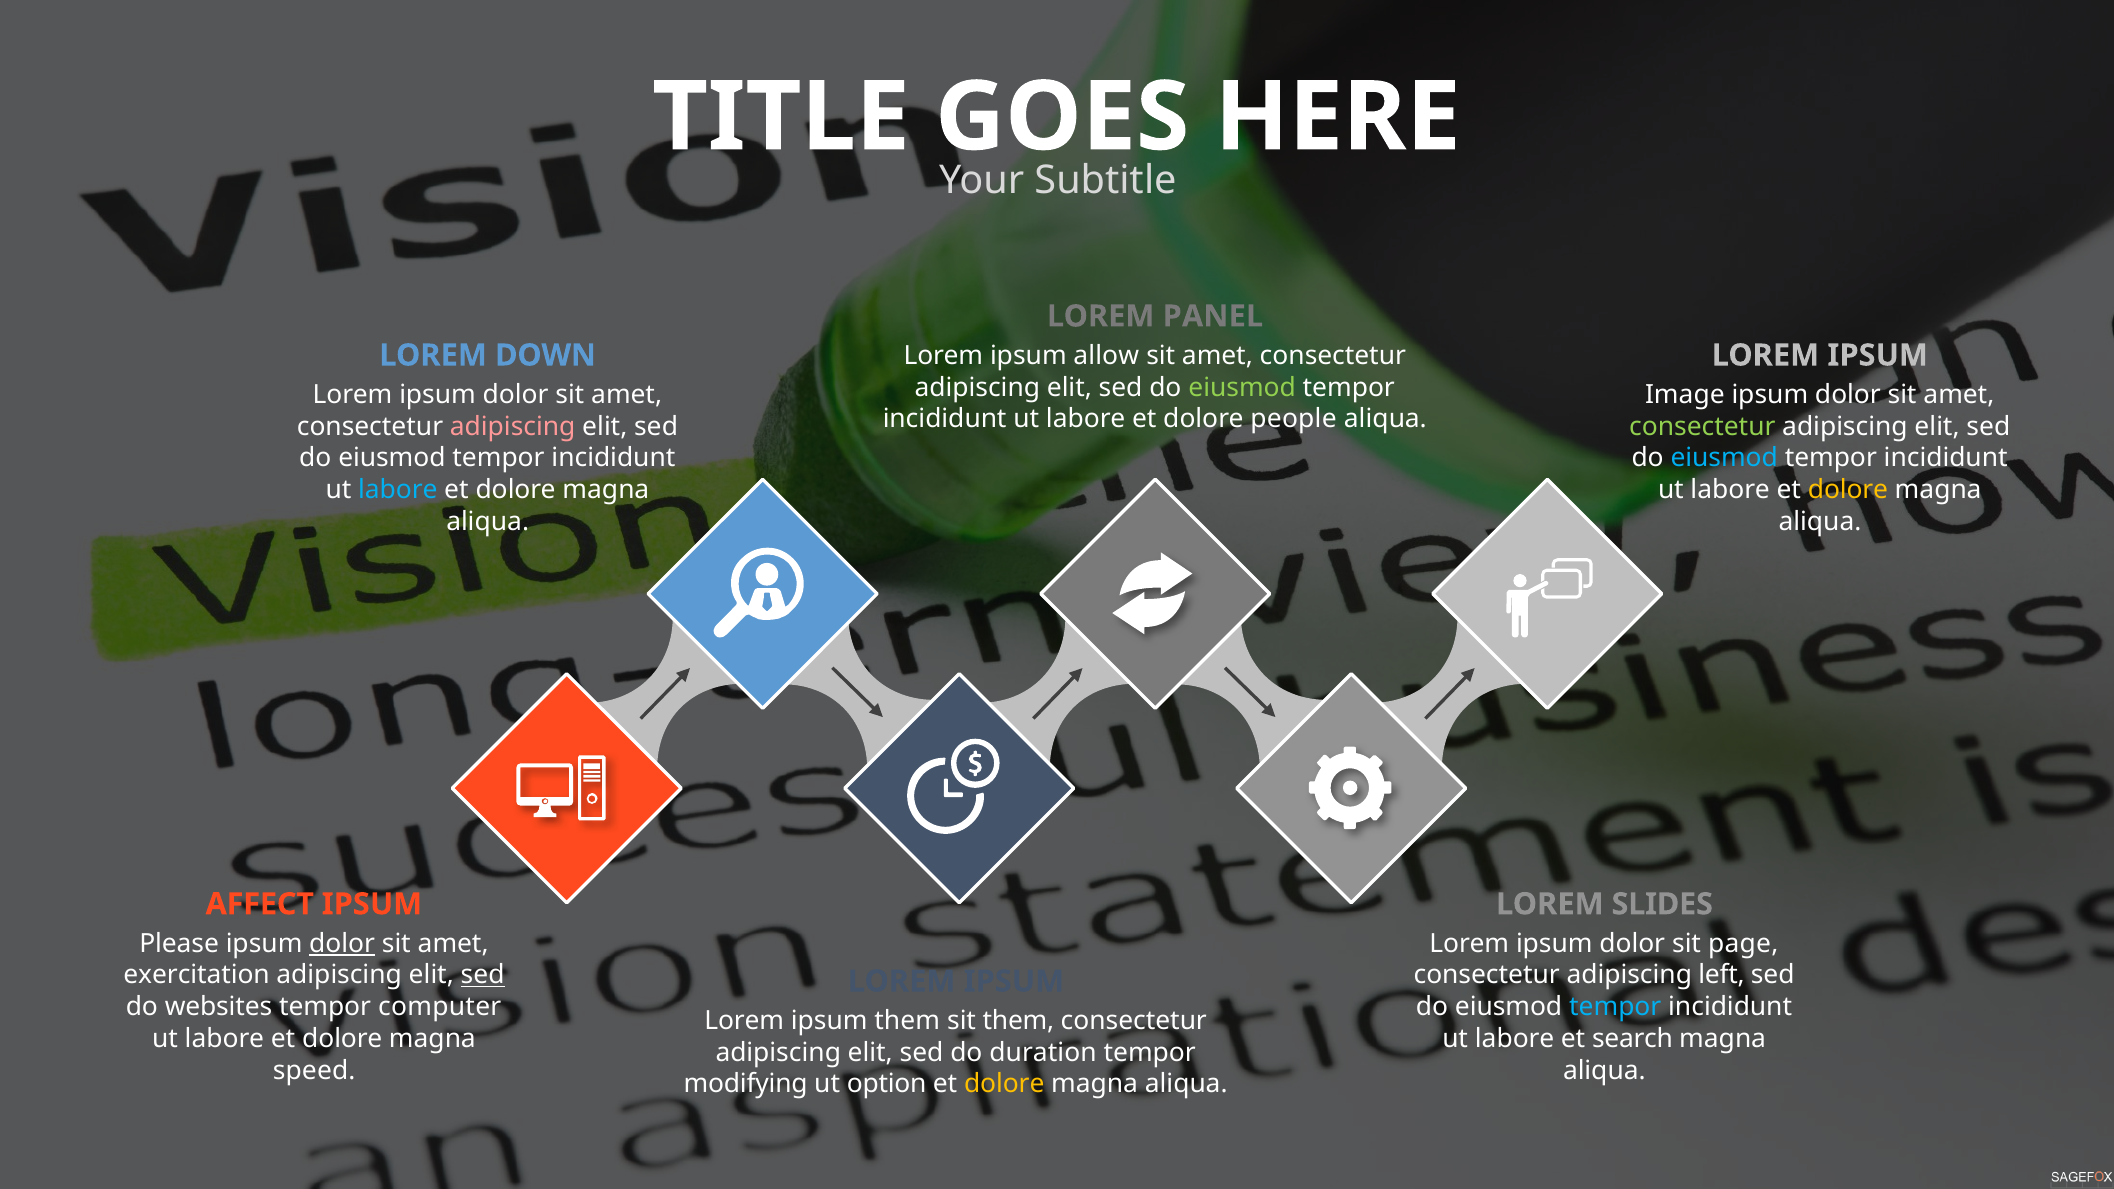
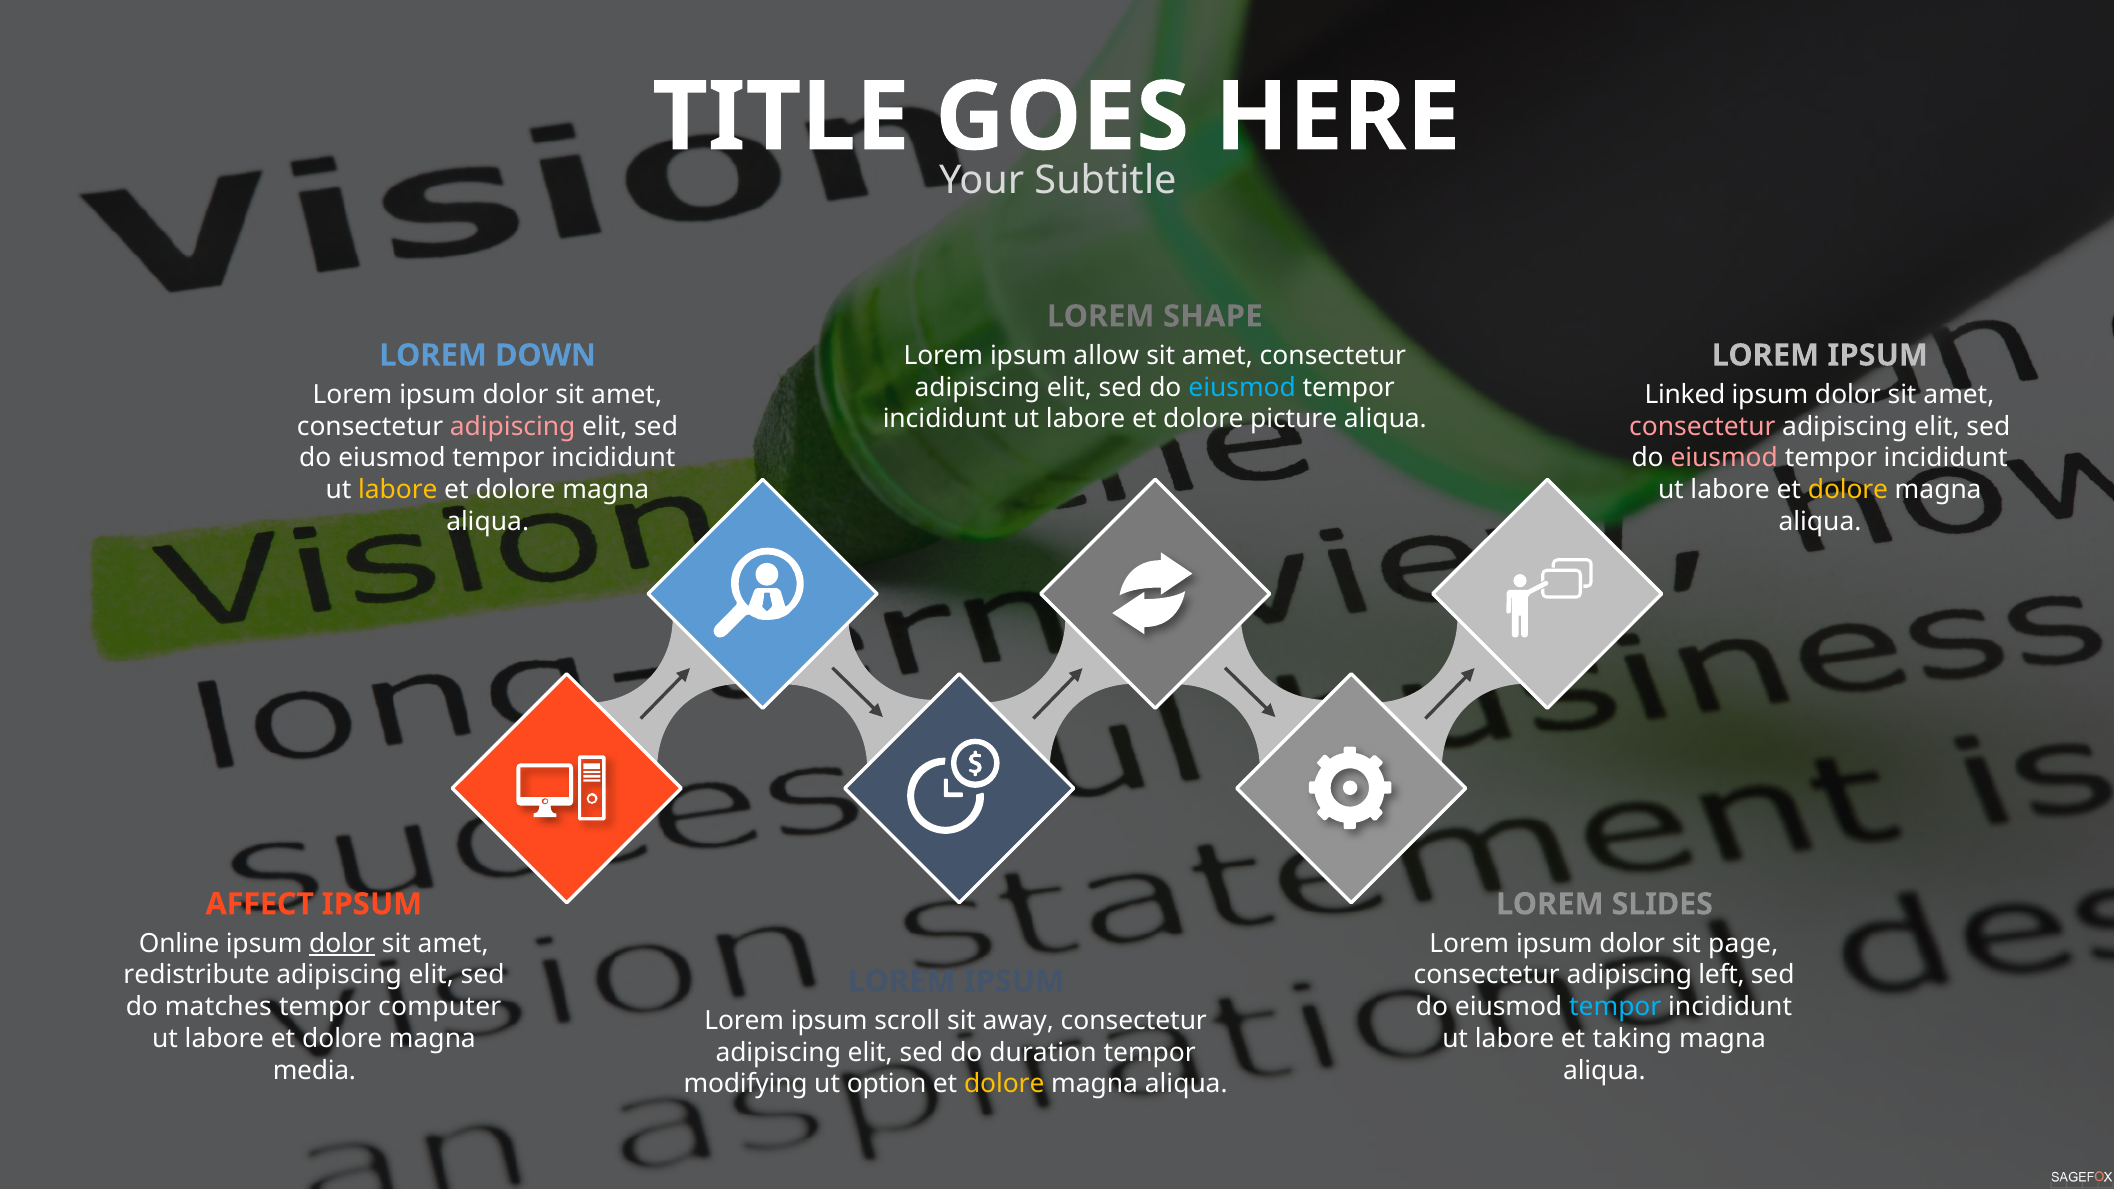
PANEL: PANEL -> SHAPE (1213, 316)
eiusmod colour: light green -> light blue (1242, 387)
Image: Image -> Linked (1685, 395)
people: people -> picture (1294, 419)
consectetur colour: light green -> pink (1702, 426)
eiusmod colour: light blue -> pink (1724, 458)
labore colour: light blue -> yellow (398, 490)
Please: Please -> Online (179, 944)
exercitation: exercitation -> redistribute (197, 975)
sed underline: present -> none (483, 975)
websites: websites -> matches (218, 1007)
ipsum them: them -> scroll (907, 1021)
sit them: them -> away (1018, 1021)
search: search -> taking (1632, 1039)
speed: speed -> media (314, 1070)
